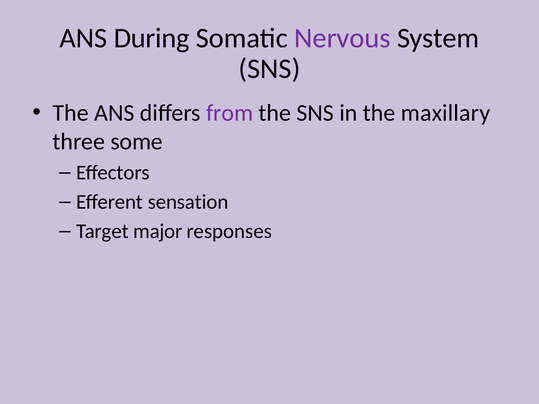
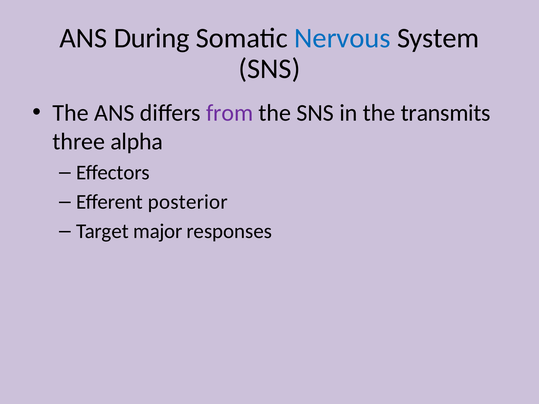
Nervous colour: purple -> blue (342, 38)
maxillary: maxillary -> transmits (446, 113)
some: some -> alpha (137, 142)
sensation: sensation -> posterior (188, 202)
